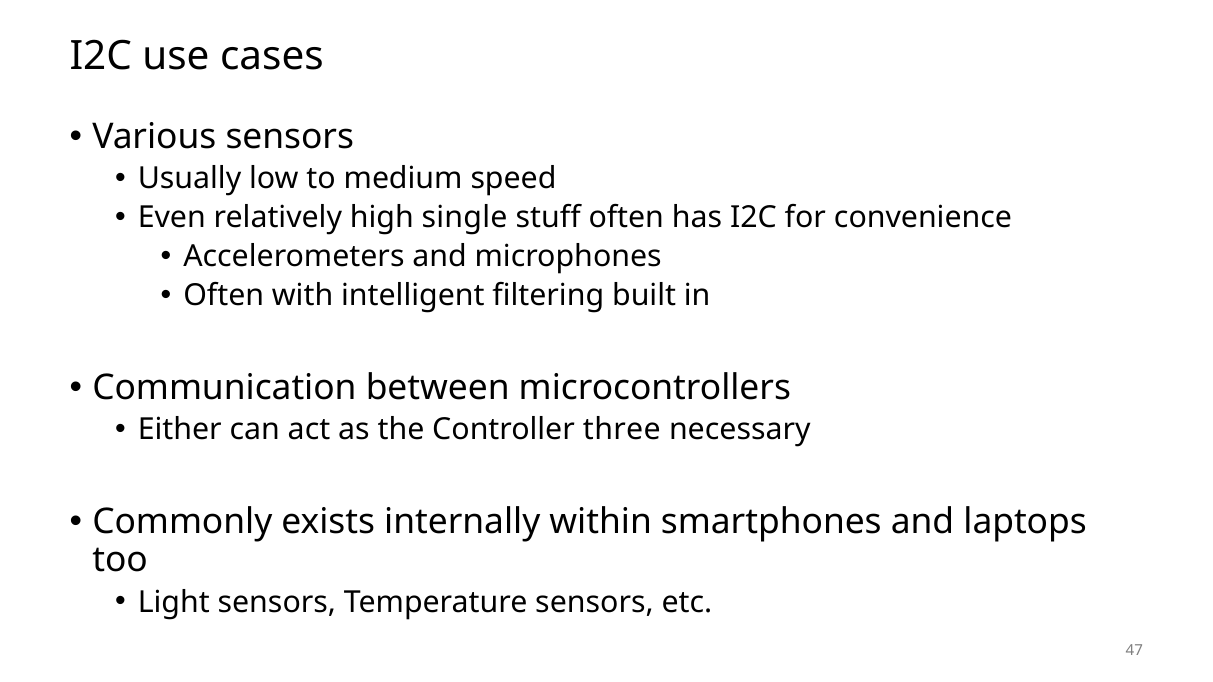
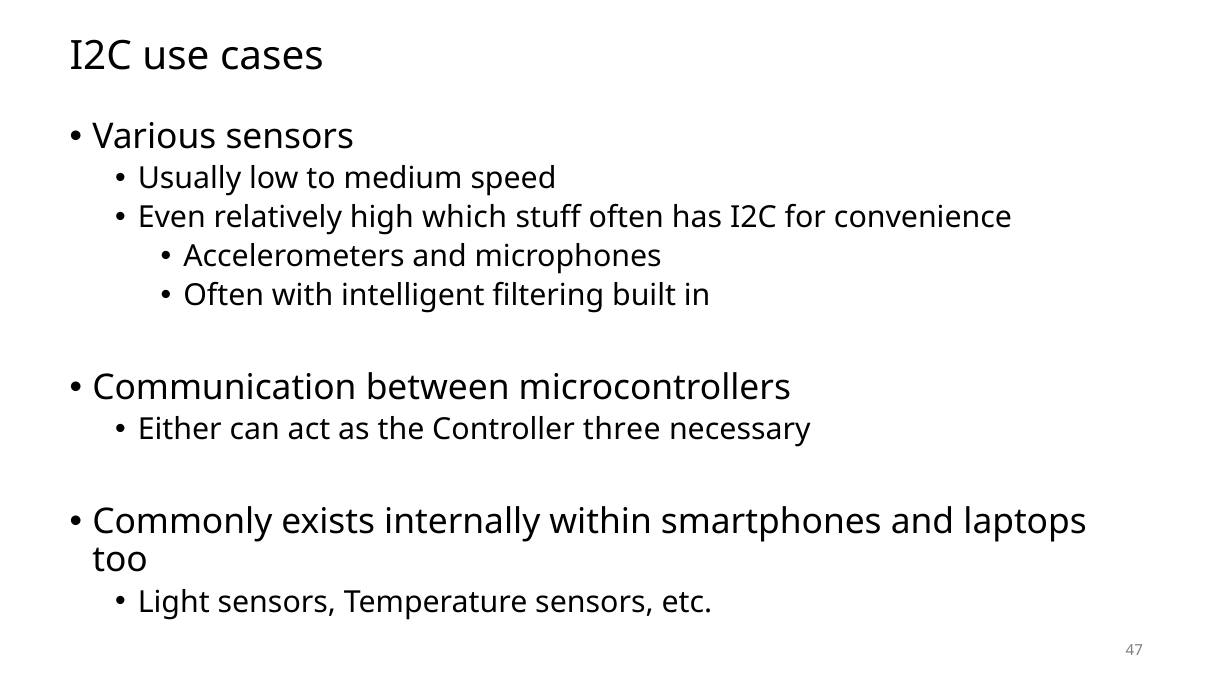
single: single -> which (465, 218)
